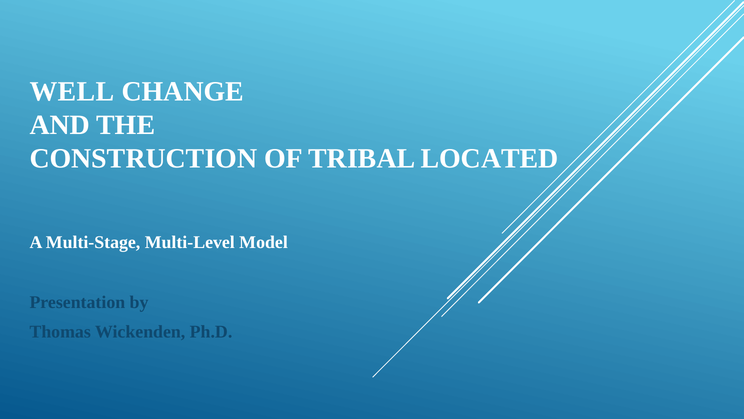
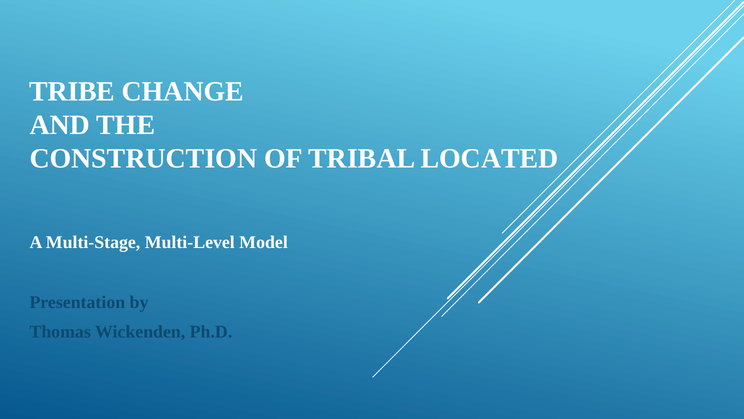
WELL: WELL -> TRIBE (72, 91)
